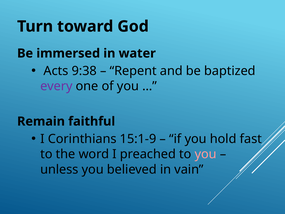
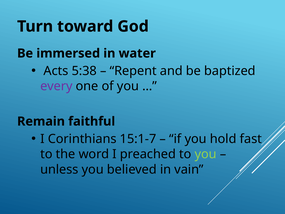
9:38: 9:38 -> 5:38 (84, 71)
15:1-9: 15:1-9 -> 15:1-7 (138, 139)
you colour: pink -> light green (206, 154)
